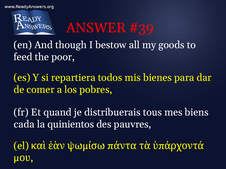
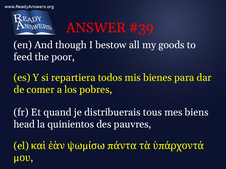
cada: cada -> head (24, 125)
